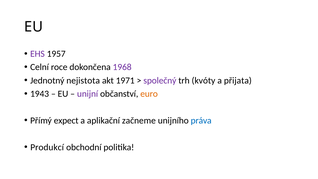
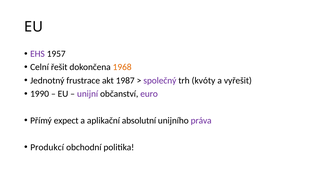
roce: roce -> řešit (59, 67)
1968 colour: purple -> orange (122, 67)
nejistota: nejistota -> frustrace (83, 80)
1971: 1971 -> 1987 (125, 80)
přijata: přijata -> vyřešit (238, 80)
1943: 1943 -> 1990 (40, 94)
euro colour: orange -> purple (149, 94)
začneme: začneme -> absolutní (139, 120)
práva colour: blue -> purple (201, 120)
